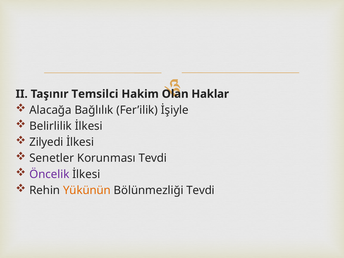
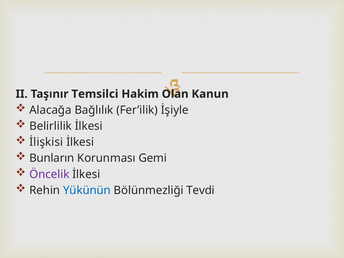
Haklar: Haklar -> Kanun (210, 94)
Zilyedi: Zilyedi -> İlişkisi (46, 142)
Senetler: Senetler -> Bunların (52, 158)
Korunması Tevdi: Tevdi -> Gemi (153, 158)
Yükünün colour: orange -> blue (87, 190)
